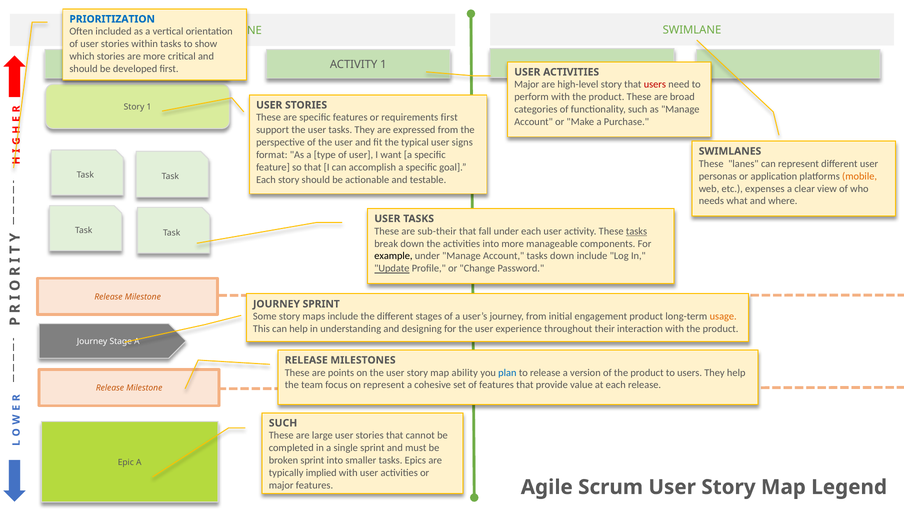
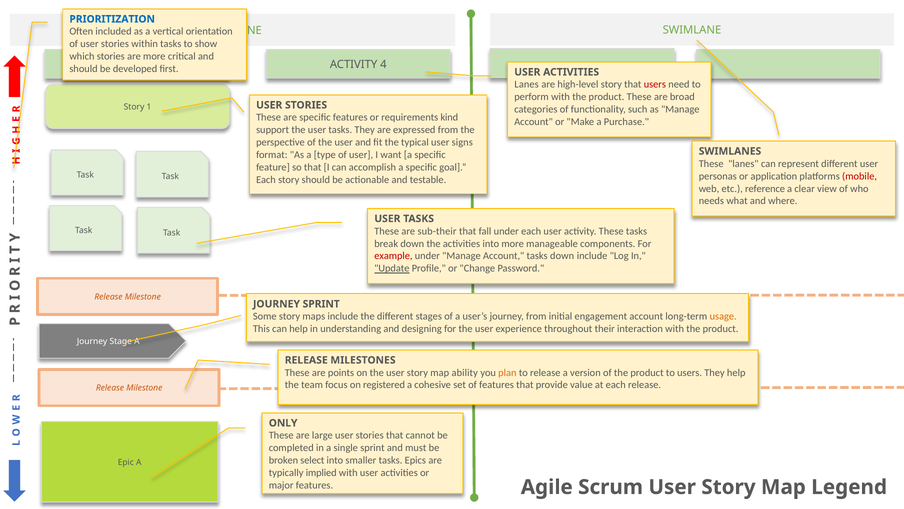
1: 1 -> 4 (383, 65)
Major: Major -> Lanes (527, 84)
requirements first: first -> kind (449, 117)
mobile colour: orange -> red (860, 176)
expenses: expenses -> reference (765, 188)
tasks underline: present -> none (637, 231)
example colour: black -> red (393, 256)
engagement product: product -> account (646, 316)
plan colour: blue -> orange (507, 372)
on represent: represent -> registered (384, 385)
SUCH: SUCH -> ONLY (283, 423)
broken sprint: sprint -> select (312, 460)
